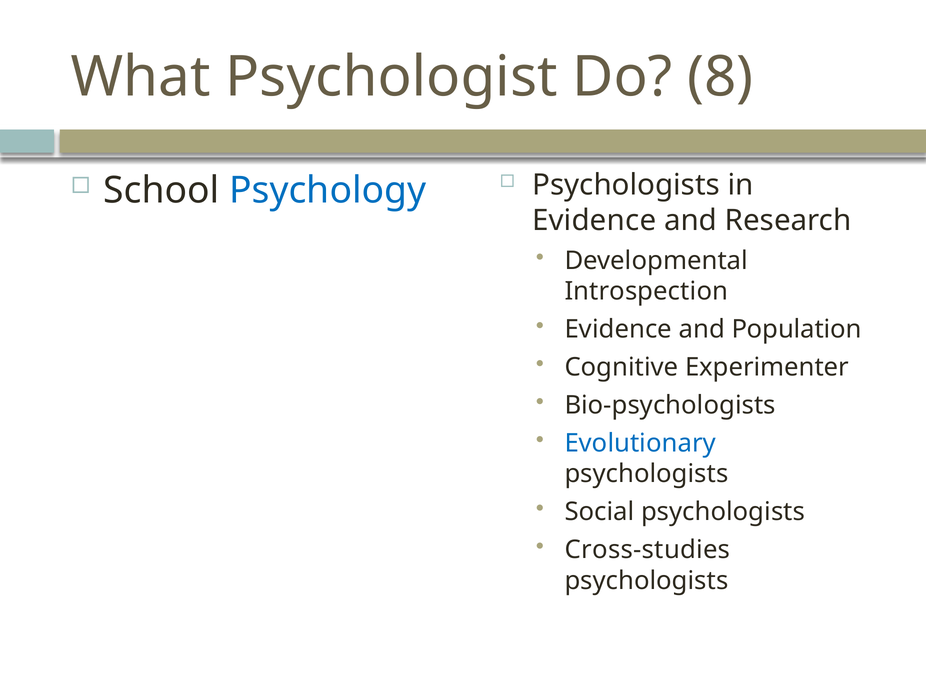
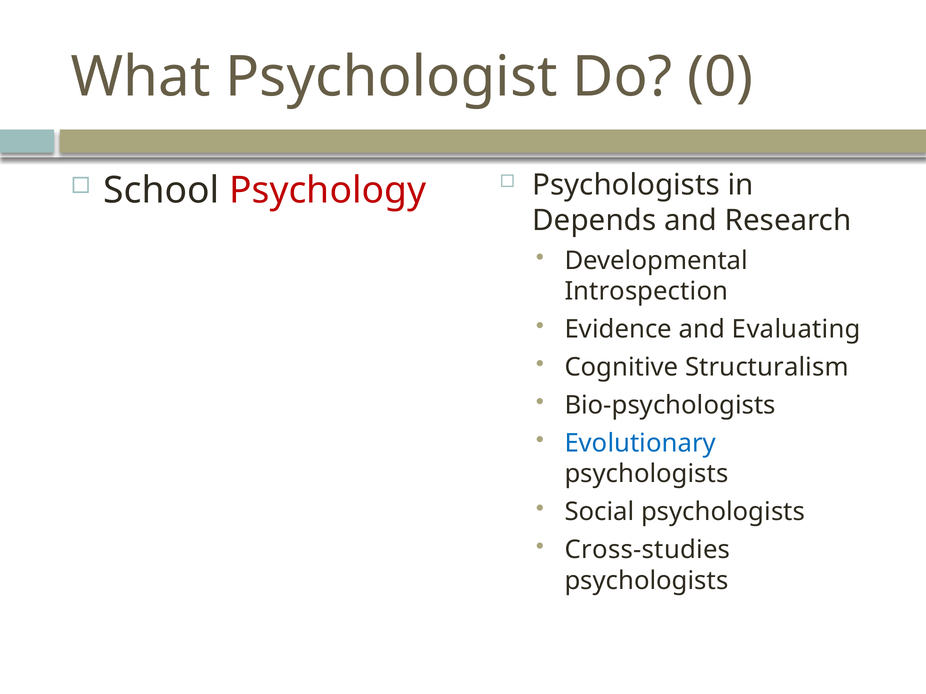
8: 8 -> 0 (720, 77)
Psychology colour: blue -> red (328, 191)
Evidence: Evidence -> Depends (594, 221)
Population: Population -> Evaluating (796, 330)
Experimenter: Experimenter -> Structuralism (767, 368)
